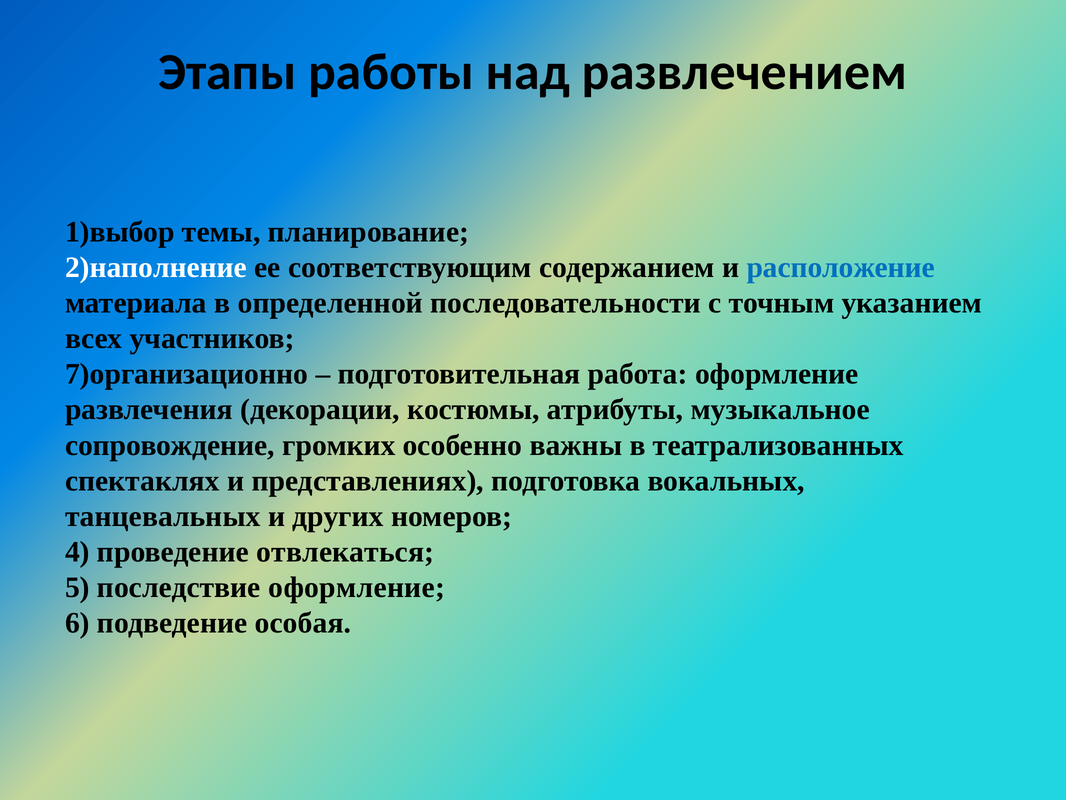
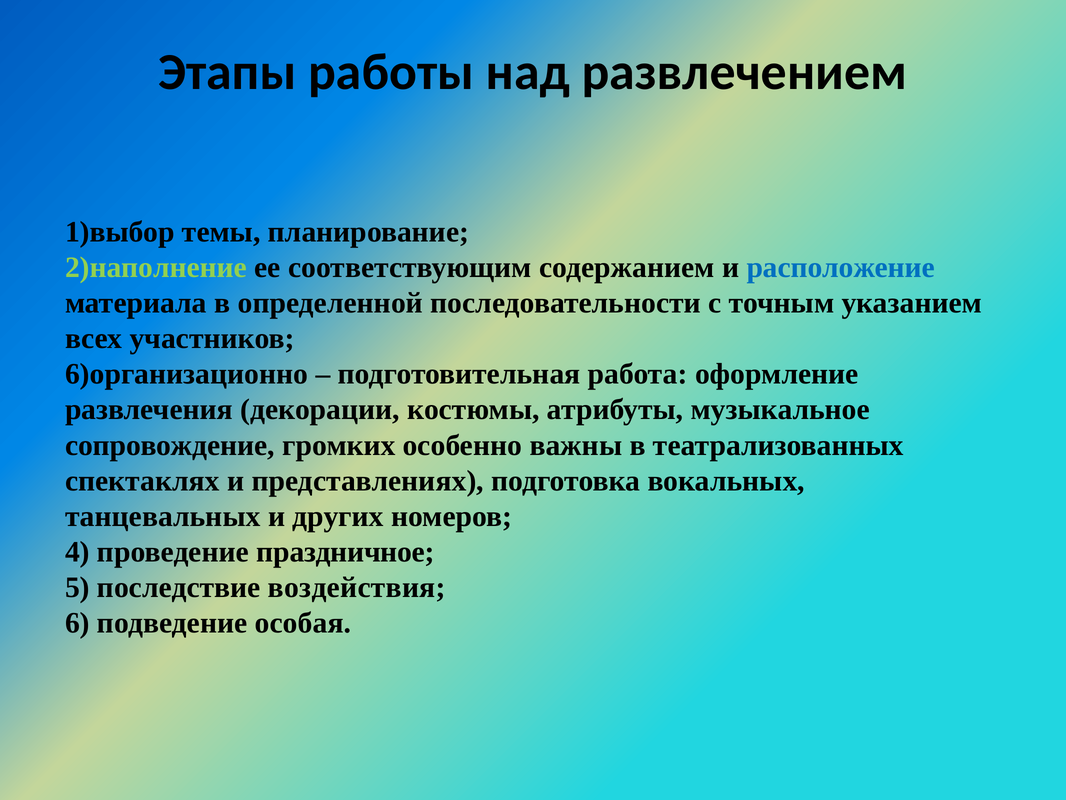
2)наполнение colour: white -> light green (156, 267)
7)организационно: 7)организационно -> 6)организационно (187, 374)
отвлекаться: отвлекаться -> праздничное (346, 552)
последствие оформление: оформление -> воздействия (357, 587)
